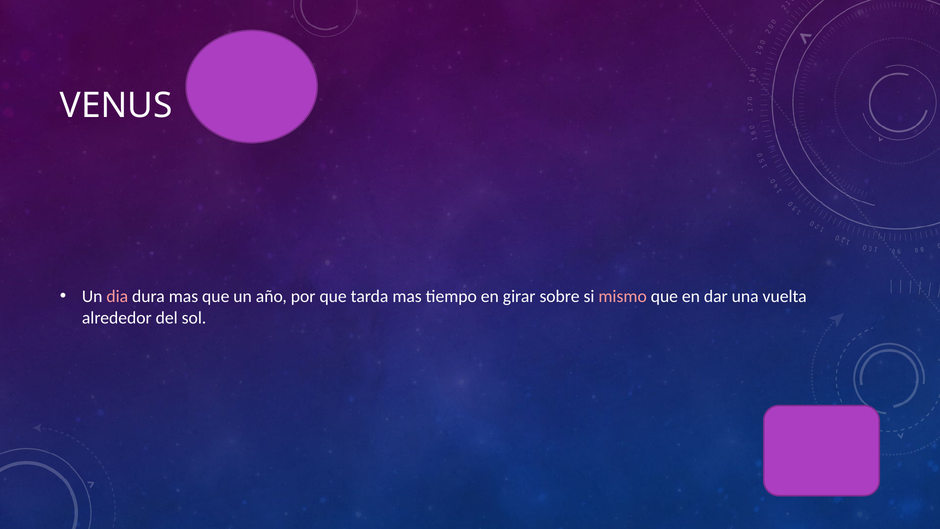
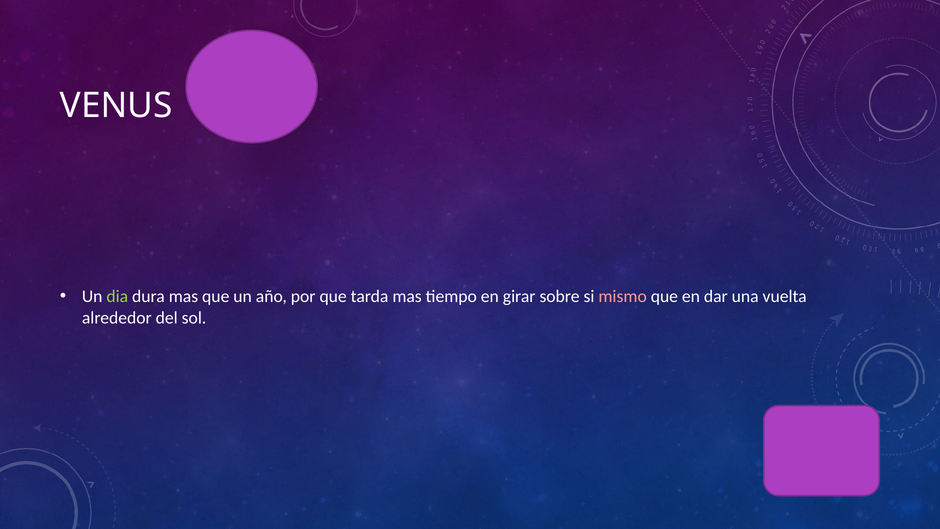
dia colour: pink -> light green (117, 296)
